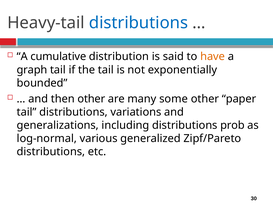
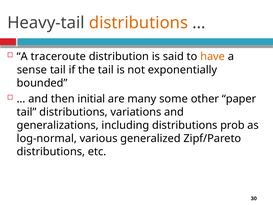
distributions colour: blue -> orange (138, 23)
cumulative: cumulative -> traceroute (58, 56)
graph: graph -> sense (32, 70)
then other: other -> initial (91, 99)
